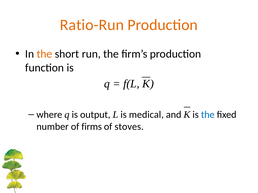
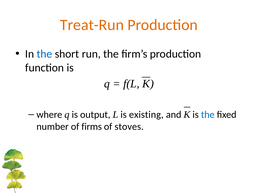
Ratio-Run: Ratio-Run -> Treat-Run (92, 25)
the colour: orange -> blue (44, 54)
medical: medical -> existing (146, 115)
